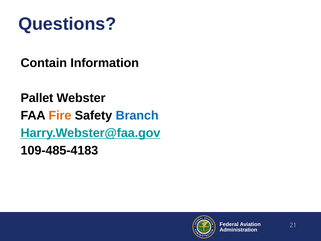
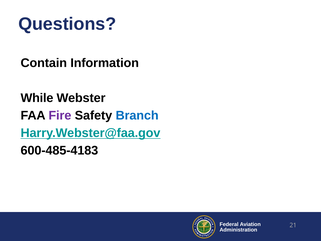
Pallet: Pallet -> While (37, 98)
Fire colour: orange -> purple (60, 115)
109-485-4183: 109-485-4183 -> 600-485-4183 (59, 150)
